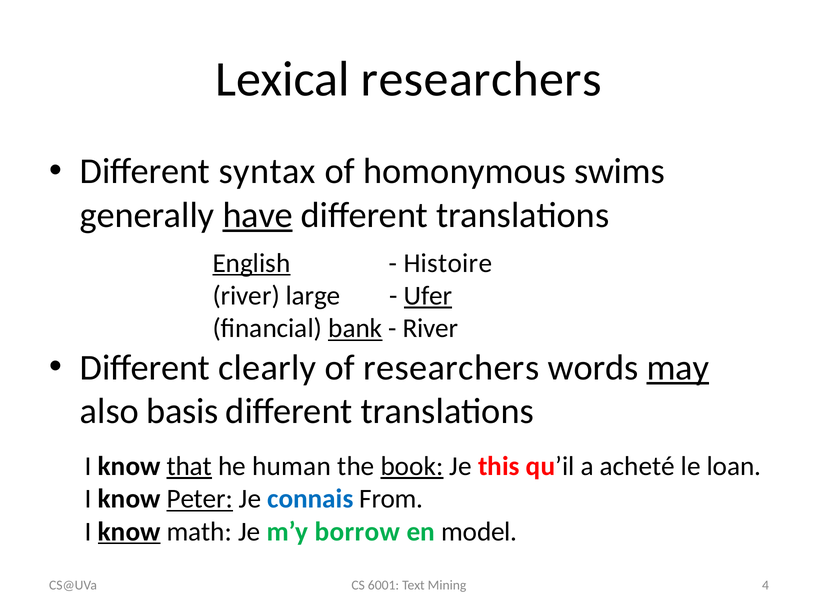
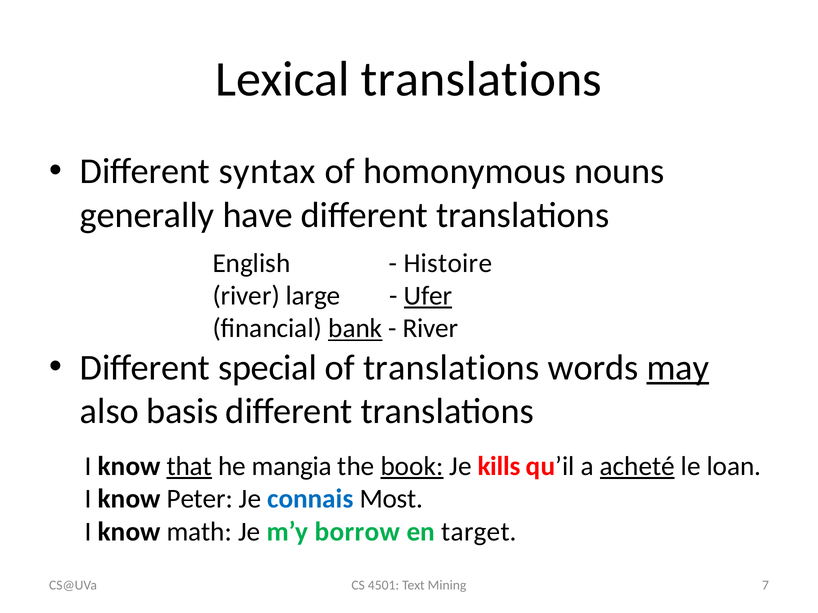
Lexical researchers: researchers -> translations (481, 79)
swims: swims -> nouns (619, 172)
have underline: present -> none (258, 215)
English underline: present -> none (251, 263)
clearly: clearly -> special (268, 368)
of researchers: researchers -> translations (451, 368)
human: human -> mangia (292, 467)
this: this -> kills (499, 467)
acheté underline: none -> present (637, 467)
Peter underline: present -> none (200, 499)
From: From -> Most (391, 499)
know underline: present -> none (129, 532)
model: model -> target (479, 532)
6001: 6001 -> 4501 (383, 586)
4: 4 -> 7 (766, 586)
